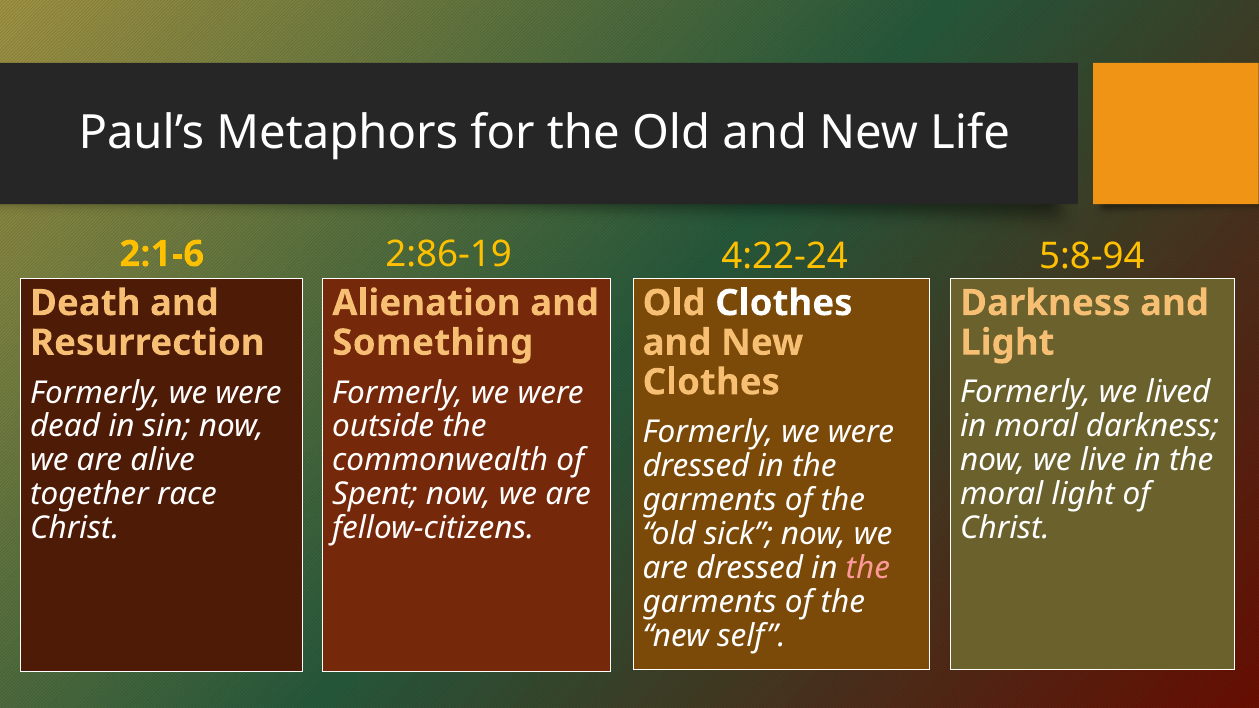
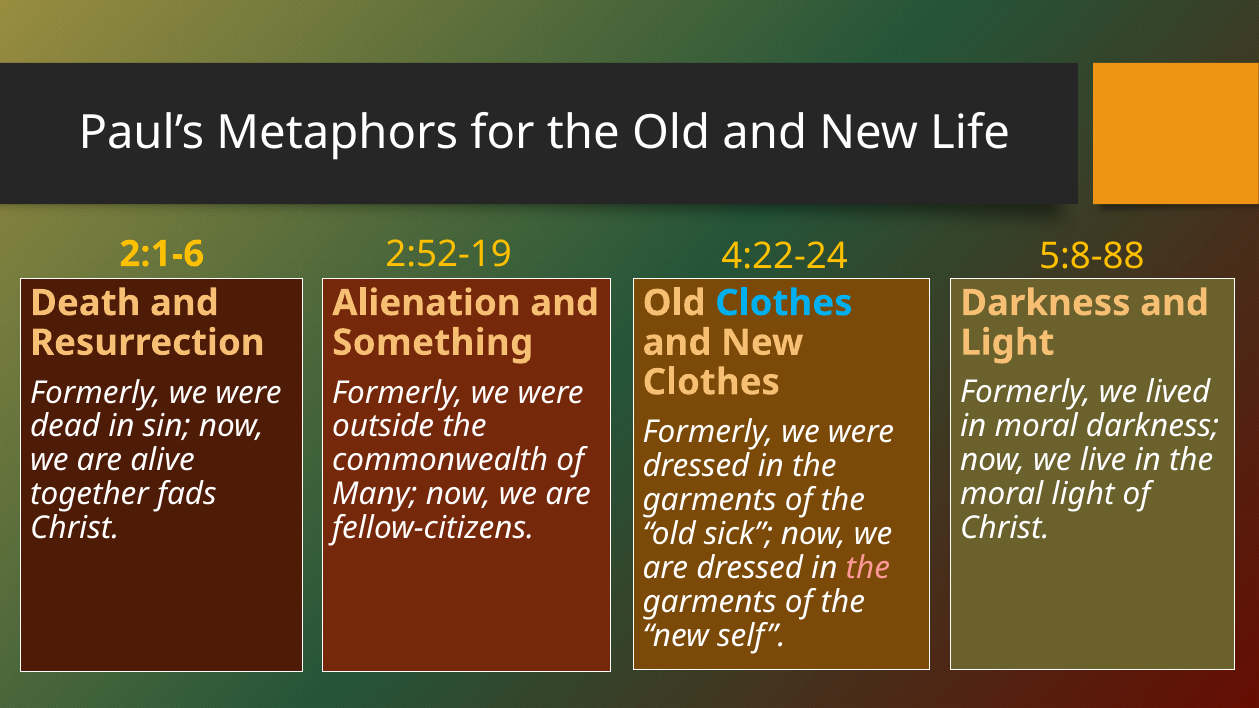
2:86-19: 2:86-19 -> 2:52-19 (449, 255)
5:8-94: 5:8-94 -> 5:8-88 (1092, 256)
Clothes colour: white -> light blue (784, 303)
race: race -> fads (187, 495)
Spent: Spent -> Many (375, 495)
